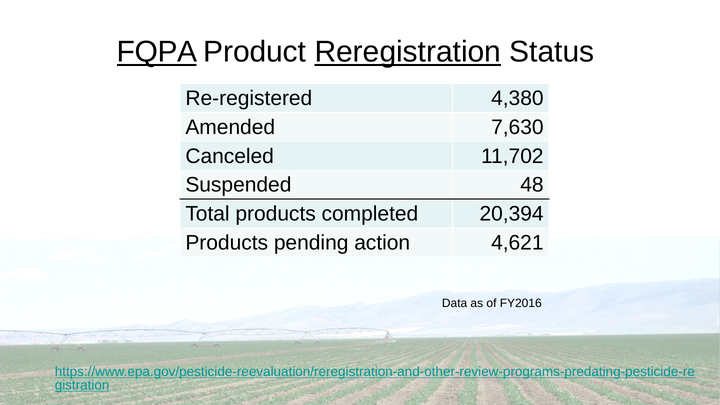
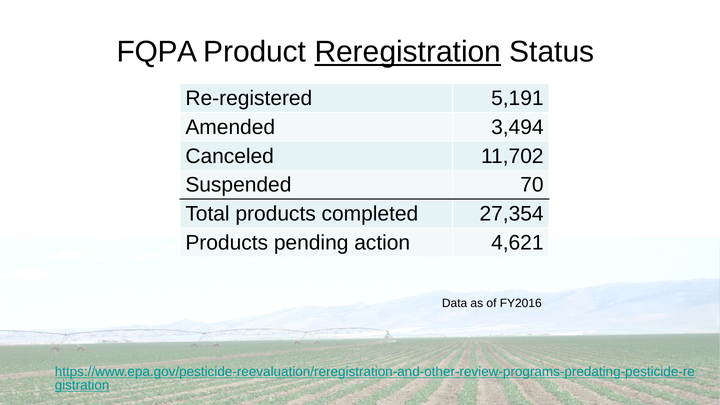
FQPA underline: present -> none (157, 52)
4,380: 4,380 -> 5,191 (517, 98)
7,630: 7,630 -> 3,494 (517, 127)
48: 48 -> 70 (532, 185)
20,394: 20,394 -> 27,354 (512, 214)
